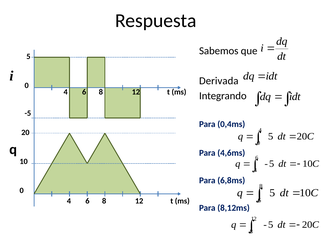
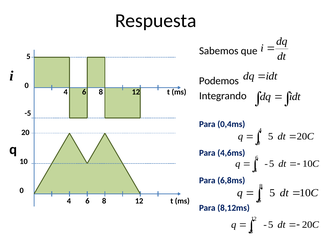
Derivada: Derivada -> Podemos (219, 81)
